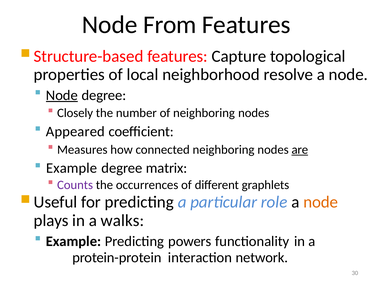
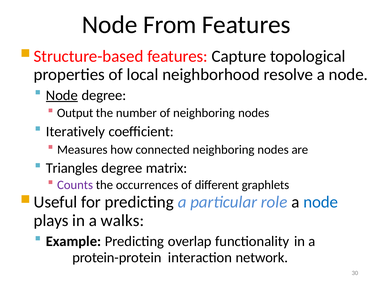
Closely: Closely -> Output (75, 113)
Appeared: Appeared -> Iteratively (75, 131)
are underline: present -> none (300, 149)
Example: Example -> Triangles (72, 168)
node colour: orange -> blue (321, 202)
powers: powers -> overlap (190, 241)
